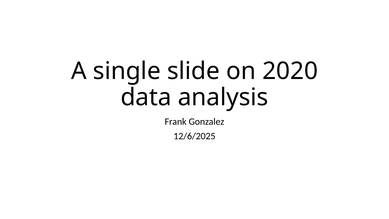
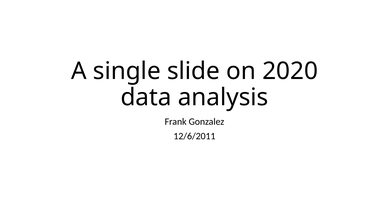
12/6/2025: 12/6/2025 -> 12/6/2011 (194, 136)
